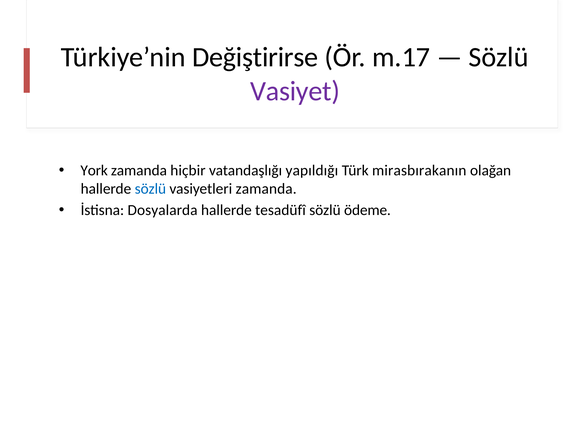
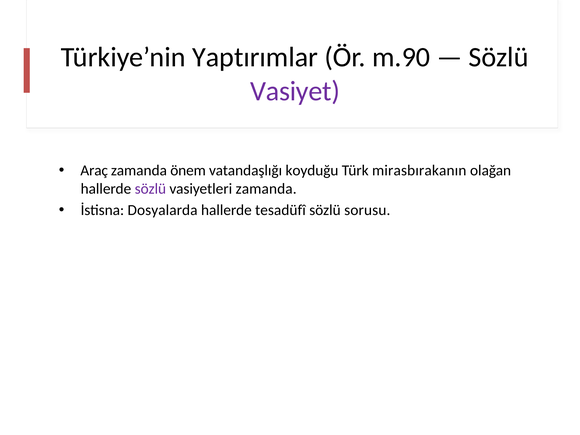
Değiştirirse: Değiştirirse -> Yaptırımlar (255, 57)
m.17: m.17 -> m.90 (401, 57)
York: York -> Araç (94, 171)
hiçbir: hiçbir -> önem (188, 171)
yapıldığı: yapıldığı -> koyduğu (312, 171)
sözlü colour: blue -> purple (150, 189)
ödeme: ödeme -> sorusu (367, 210)
